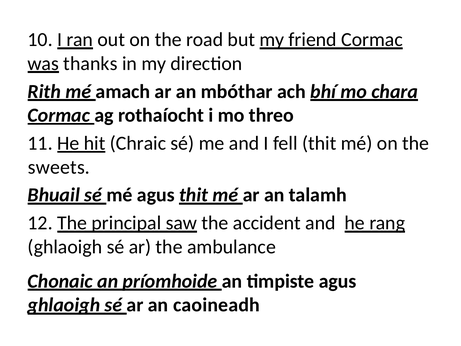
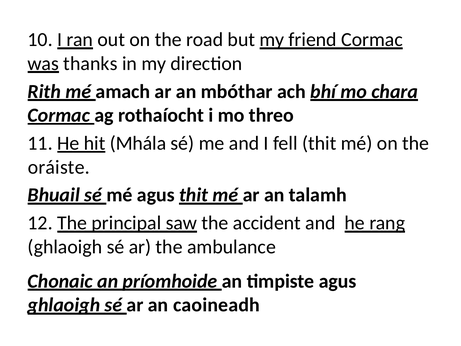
Chraic: Chraic -> Mhála (138, 143)
sweets: sweets -> oráiste (59, 167)
